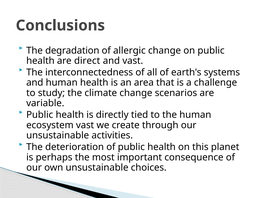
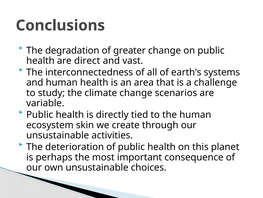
allergic: allergic -> greater (129, 50)
ecosystem vast: vast -> skin (85, 125)
